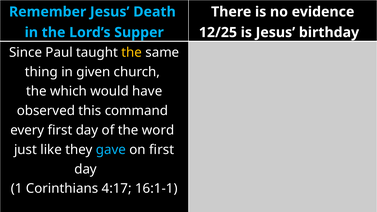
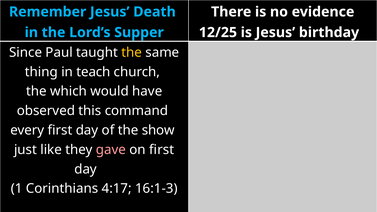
given: given -> teach (93, 72)
word: word -> show (158, 130)
gave colour: light blue -> pink (111, 150)
16:1-1: 16:1-1 -> 16:1-3 (156, 189)
